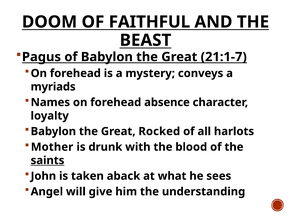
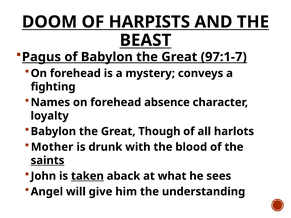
FAITHFUL: FAITHFUL -> HARPISTS (149, 22)
21:1-7: 21:1-7 -> 97:1-7 (224, 57)
myriads: myriads -> fighting (53, 87)
Rocked: Rocked -> Though (159, 132)
taken underline: none -> present (87, 176)
